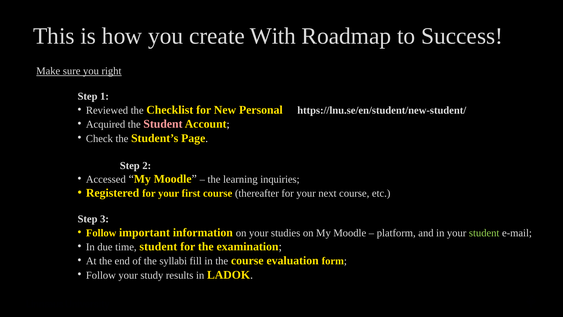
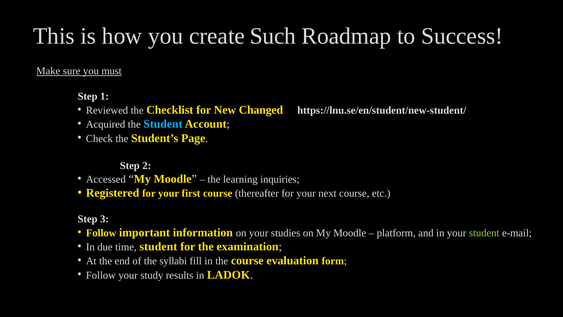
With: With -> Such (273, 36)
right: right -> must (112, 71)
Personal: Personal -> Changed (261, 110)
Student colour: pink -> light blue (163, 124)
